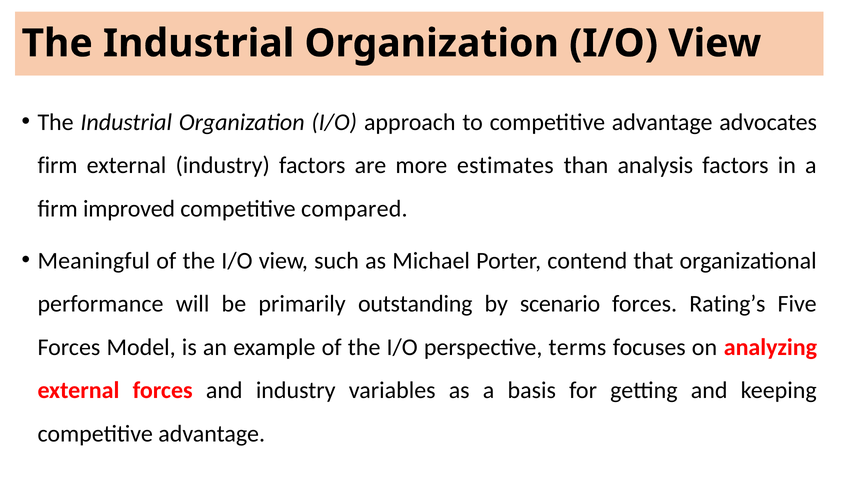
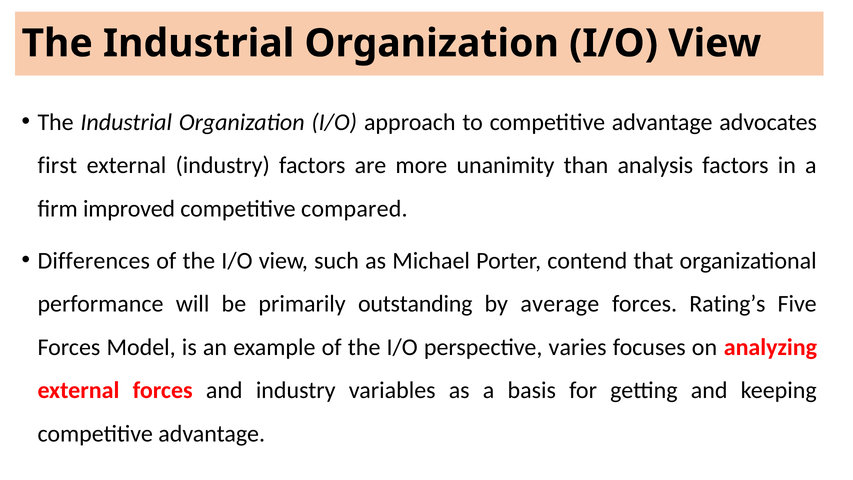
firm: firm -> first (57, 165)
estimates: estimates -> unanimity (505, 165)
Meaningful: Meaningful -> Differences (94, 261)
scenario: scenario -> average (560, 304)
terms: terms -> varies (578, 347)
